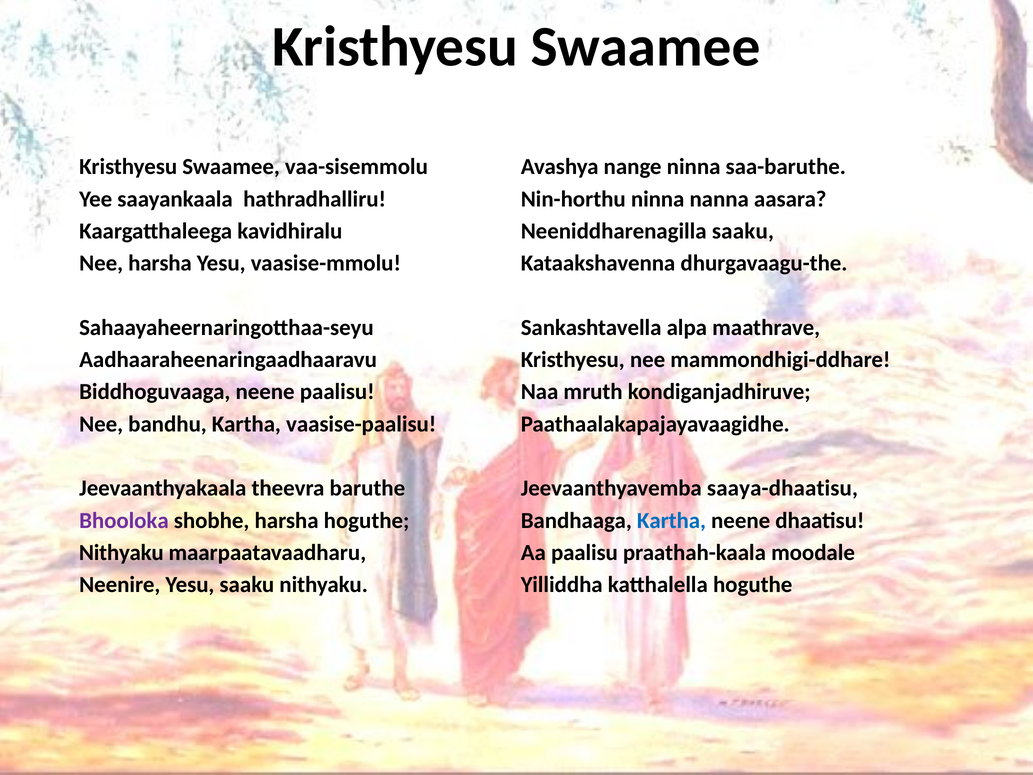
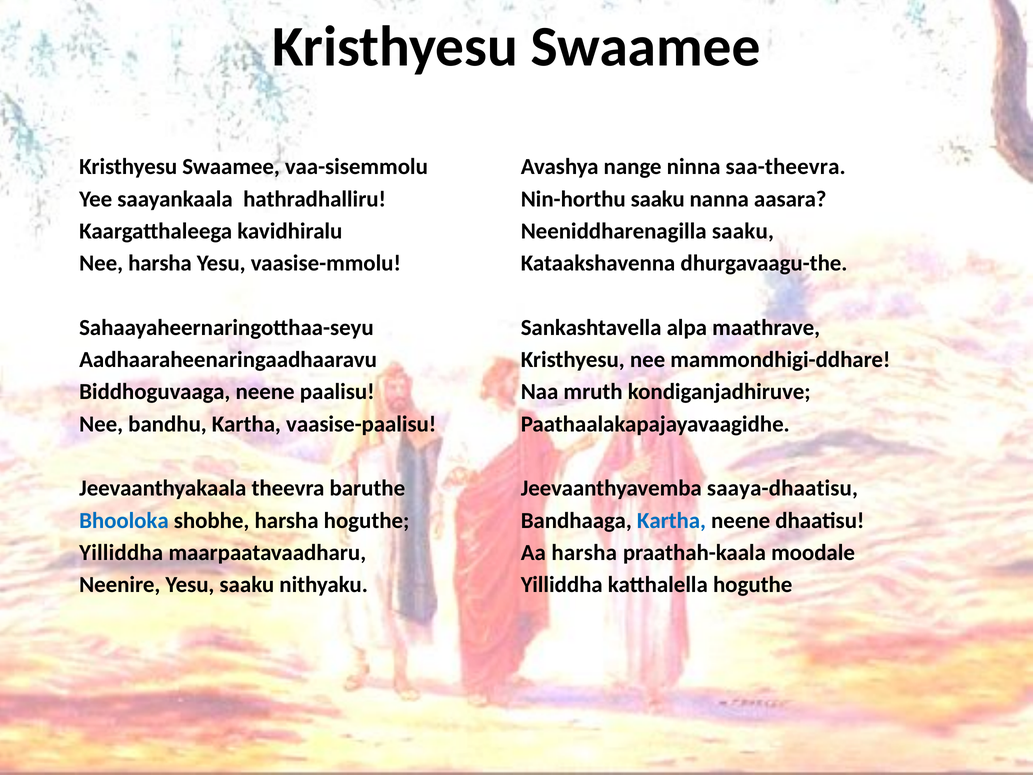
saa-baruthe: saa-baruthe -> saa-theevra (786, 167)
Nin-horthu ninna: ninna -> saaku (658, 199)
Bhooloka colour: purple -> blue (124, 520)
Nithyaku: Nithyaku -> Yilliddha (121, 552)
Aa paalisu: paalisu -> harsha (584, 552)
